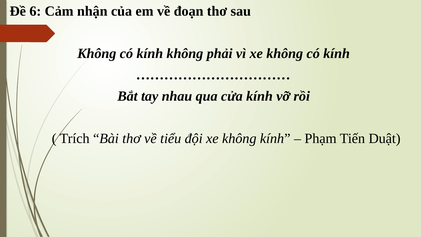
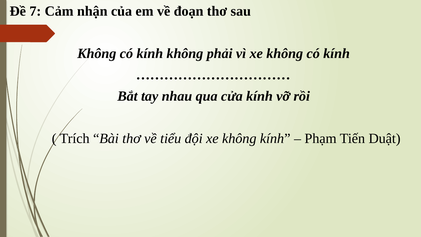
6: 6 -> 7 (35, 11)
